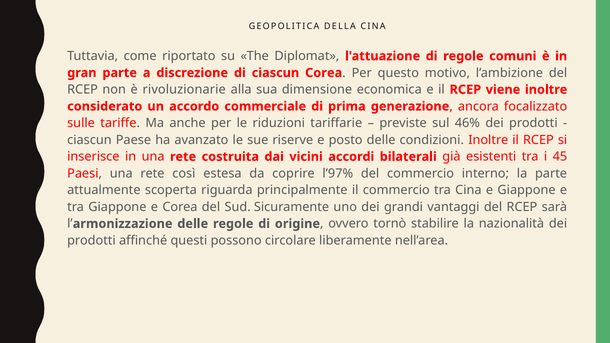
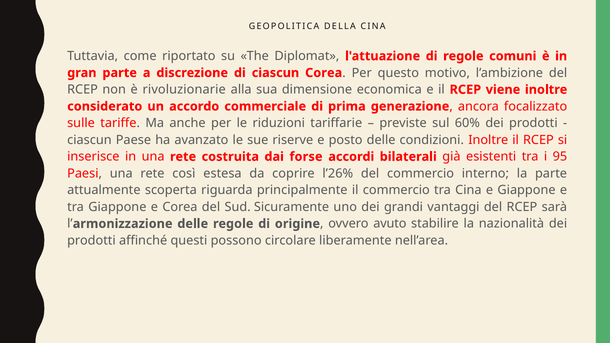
46%: 46% -> 60% (467, 123)
vicini: vicini -> forse (306, 157)
45: 45 -> 95 (560, 157)
l’97%: l’97% -> l’26% (338, 173)
tornò: tornò -> avuto (390, 224)
